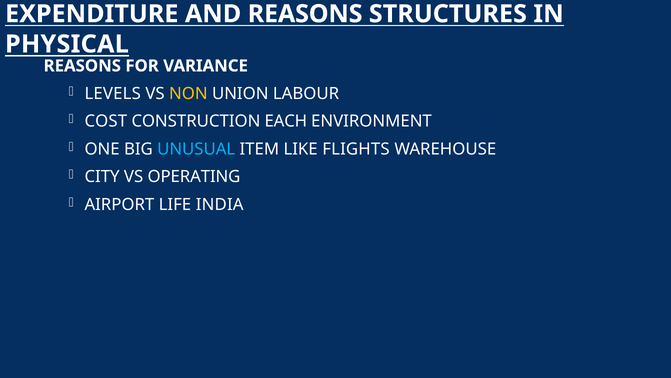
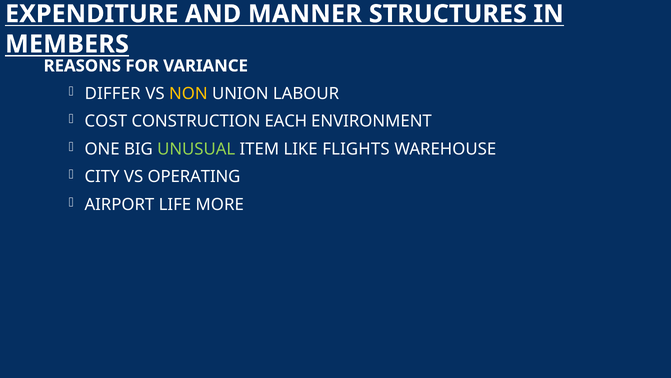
AND REASONS: REASONS -> MANNER (305, 14)
PHYSICAL: PHYSICAL -> MEMBERS (67, 44)
LEVELS: LEVELS -> DIFFER (113, 93)
UNUSUAL colour: light blue -> light green (196, 149)
INDIA: INDIA -> MORE (220, 204)
